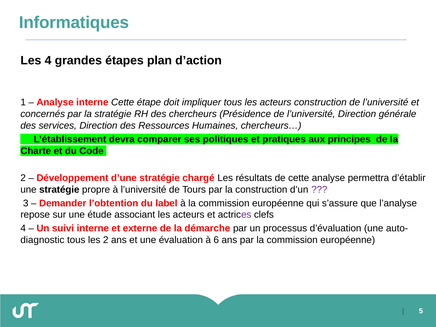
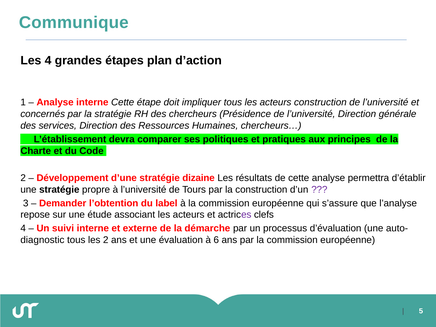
Informatiques: Informatiques -> Communique (74, 23)
chargé: chargé -> dizaine (199, 178)
